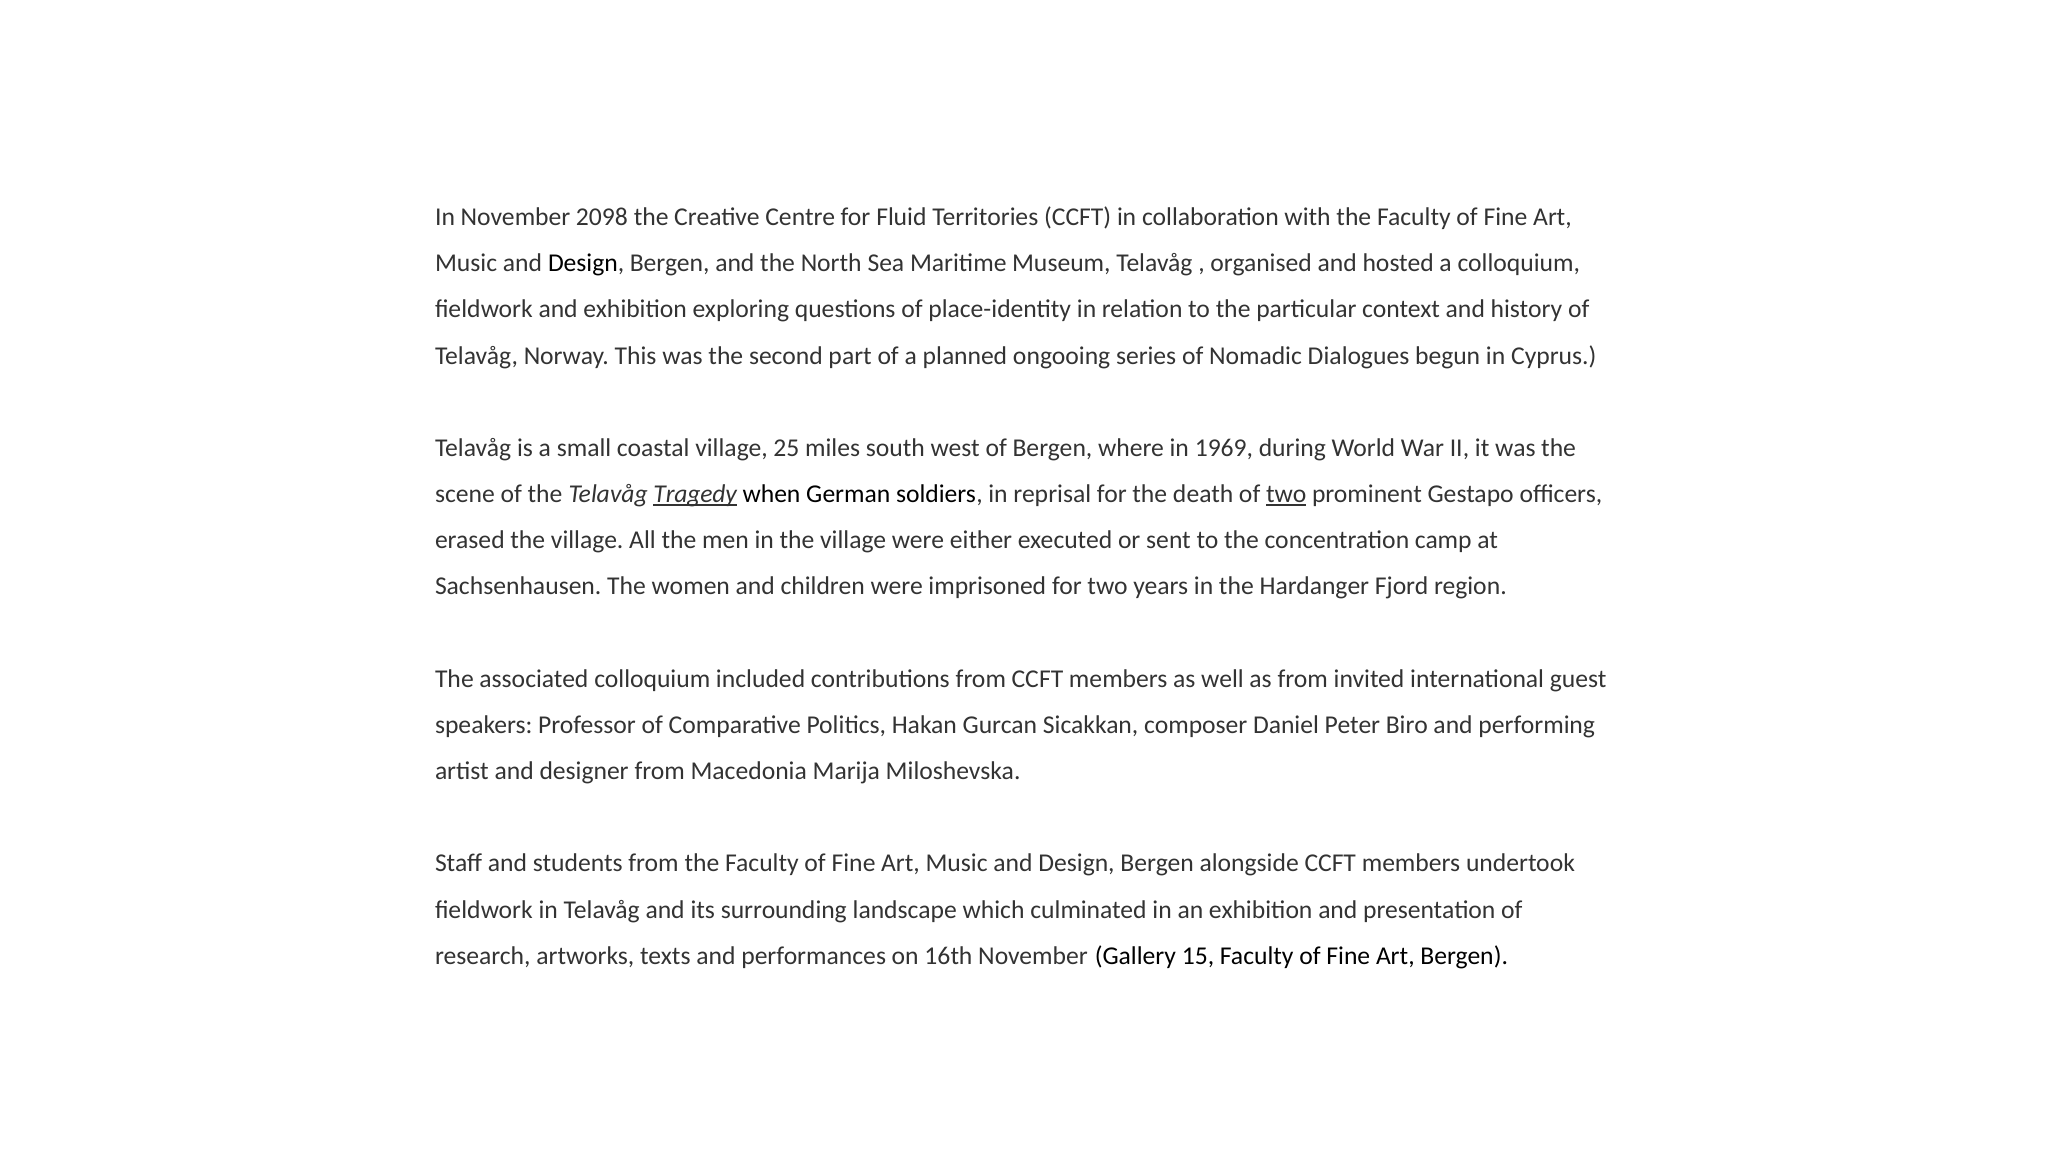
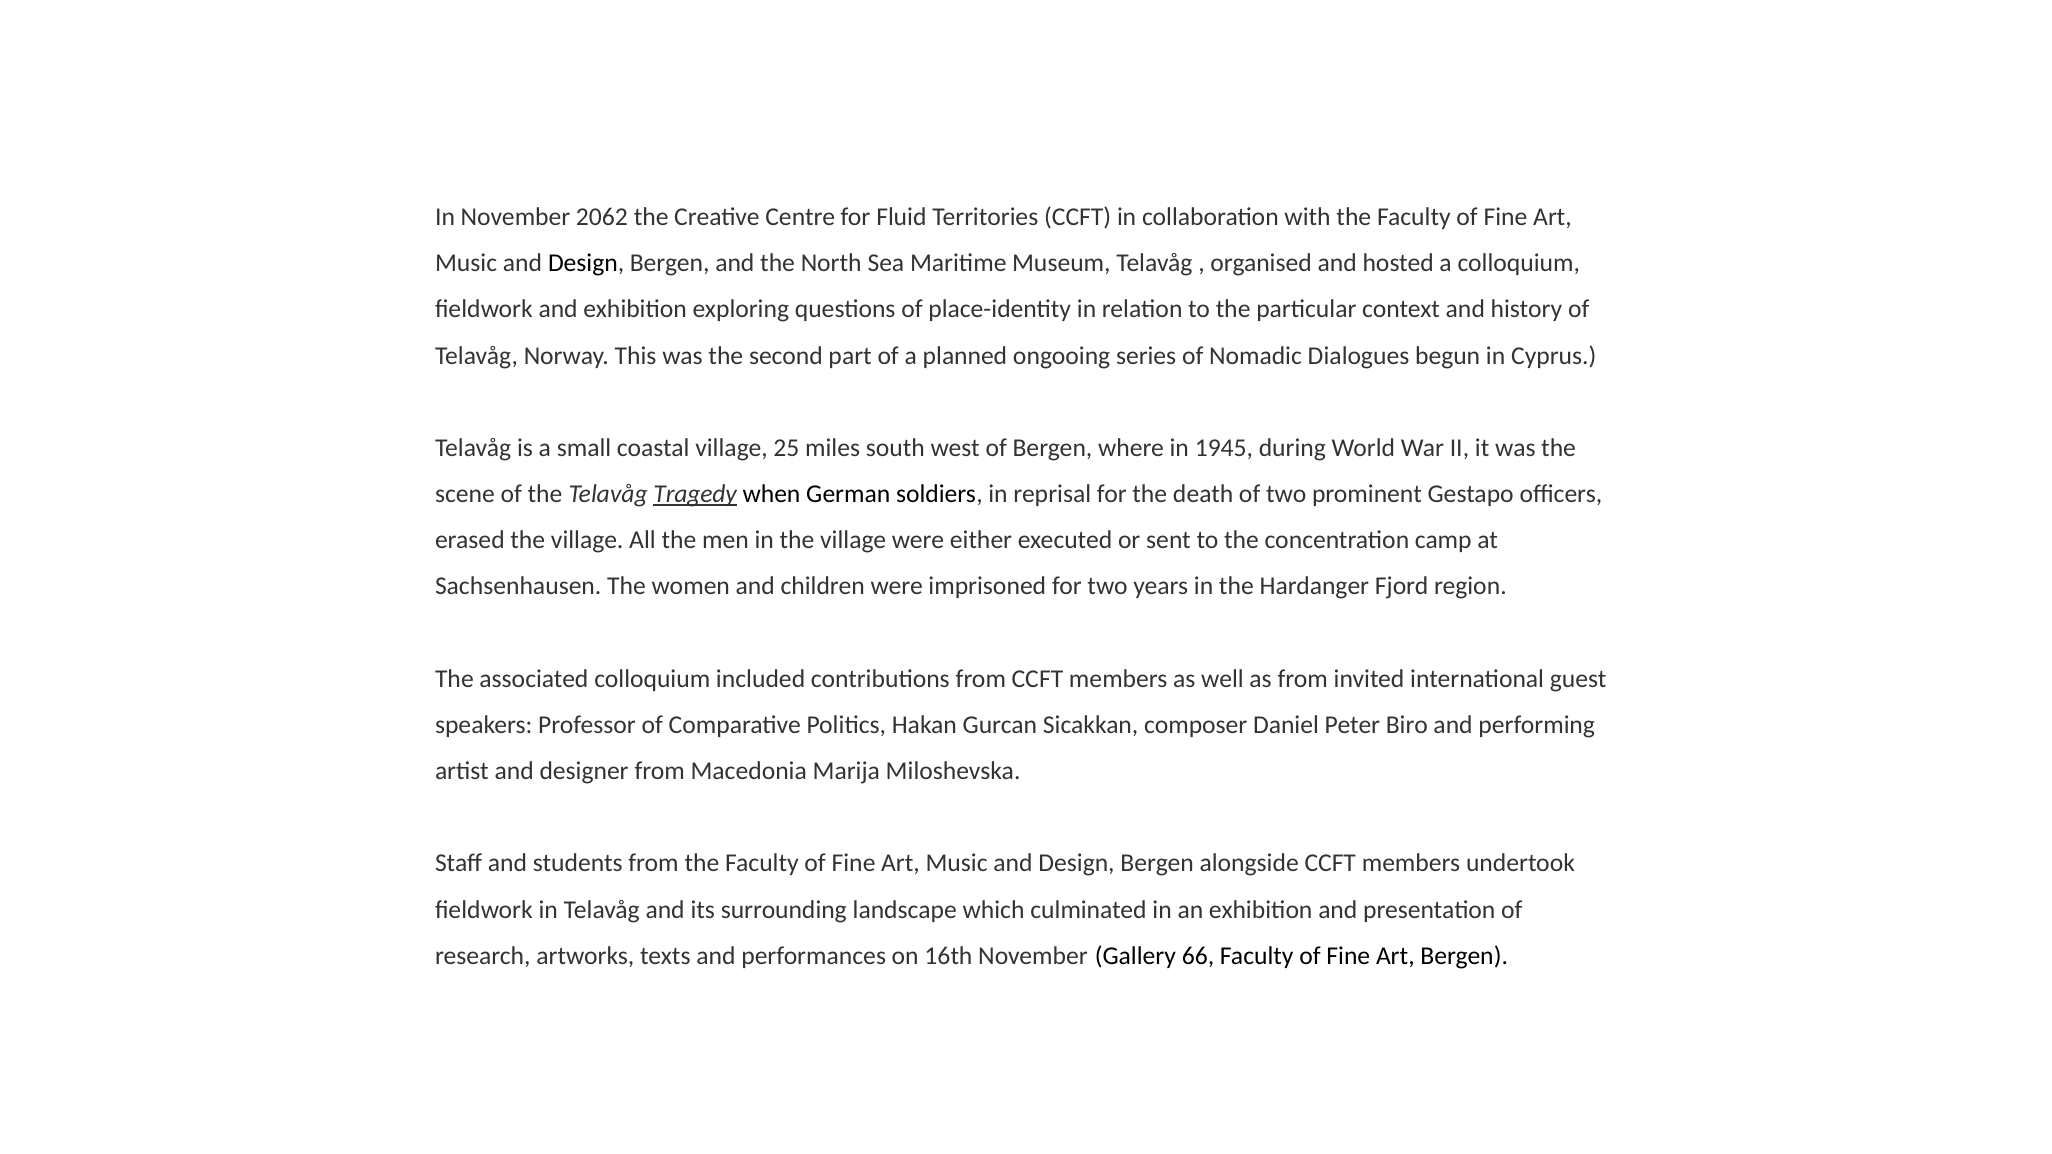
2098: 2098 -> 2062 (602, 217)
1969: 1969 -> 1945 (1224, 448)
two underline: present -> none (1286, 494)
15: 15 -> 66 (1198, 956)
